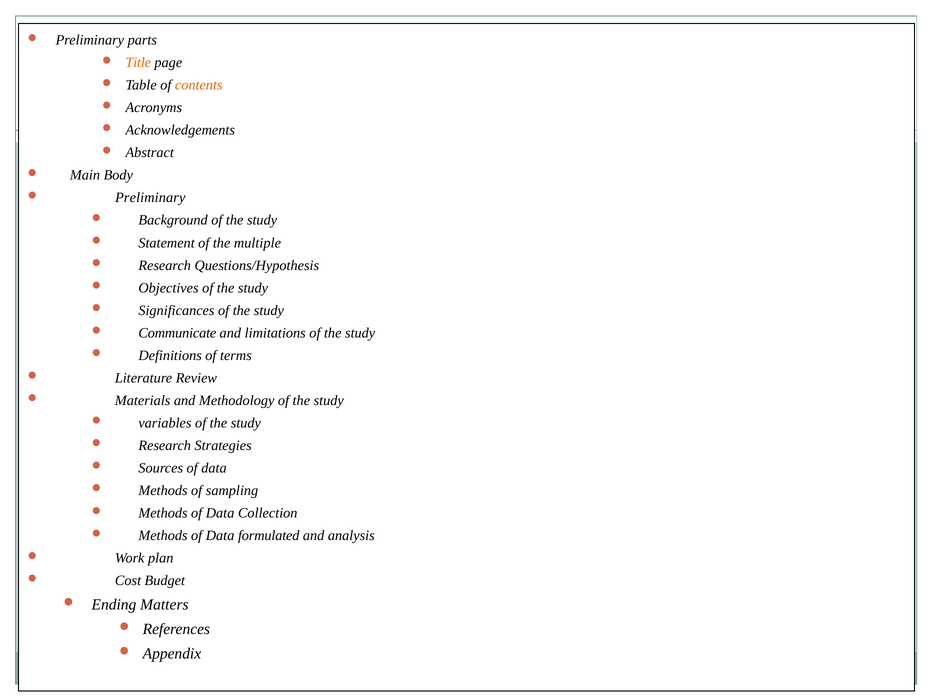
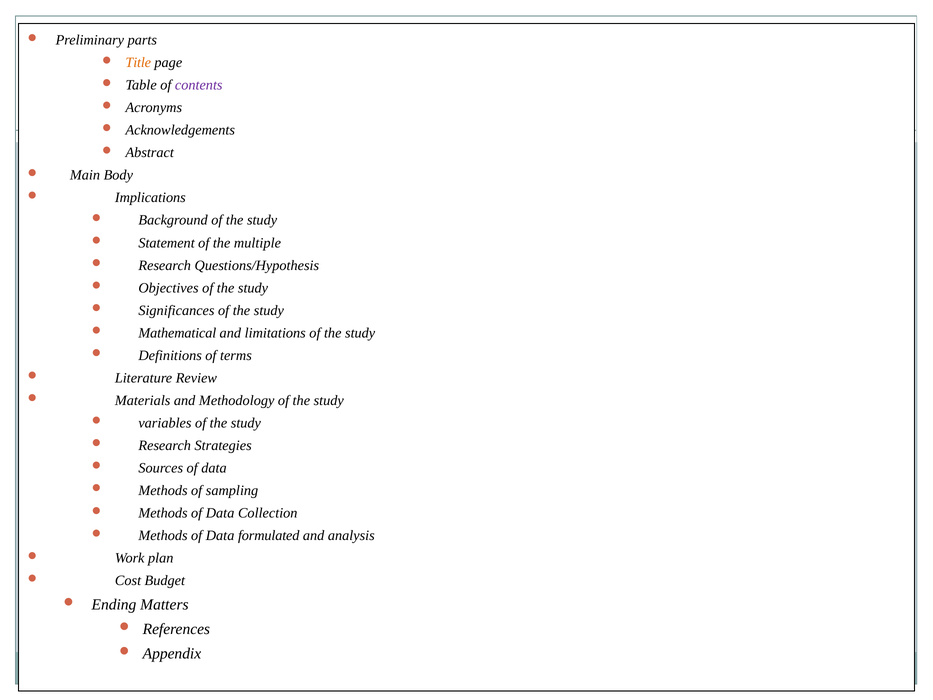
contents colour: orange -> purple (199, 85)
Preliminary: Preliminary -> Implications (150, 198)
Communicate: Communicate -> Mathematical (177, 333)
